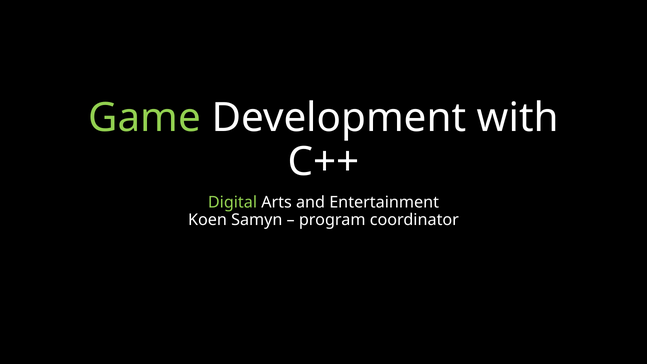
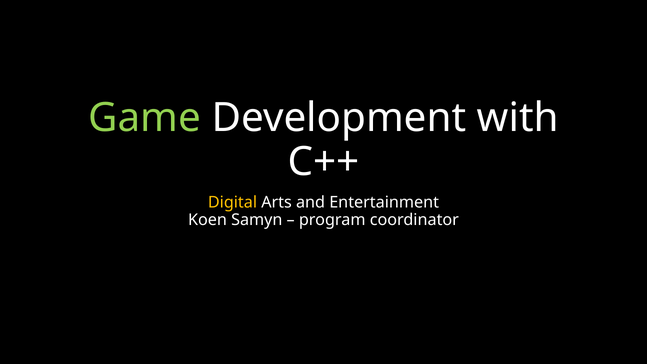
Digital colour: light green -> yellow (232, 202)
